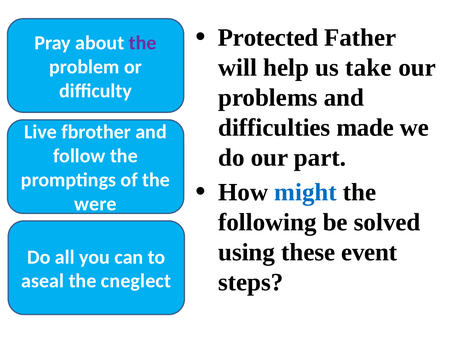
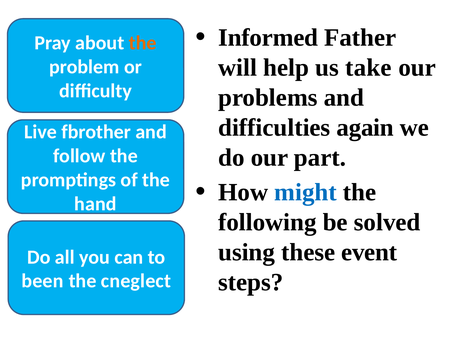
Protected: Protected -> Informed (268, 38)
the colour: purple -> orange (143, 43)
made: made -> again (365, 128)
were: were -> hand (95, 204)
aseal: aseal -> been (43, 281)
